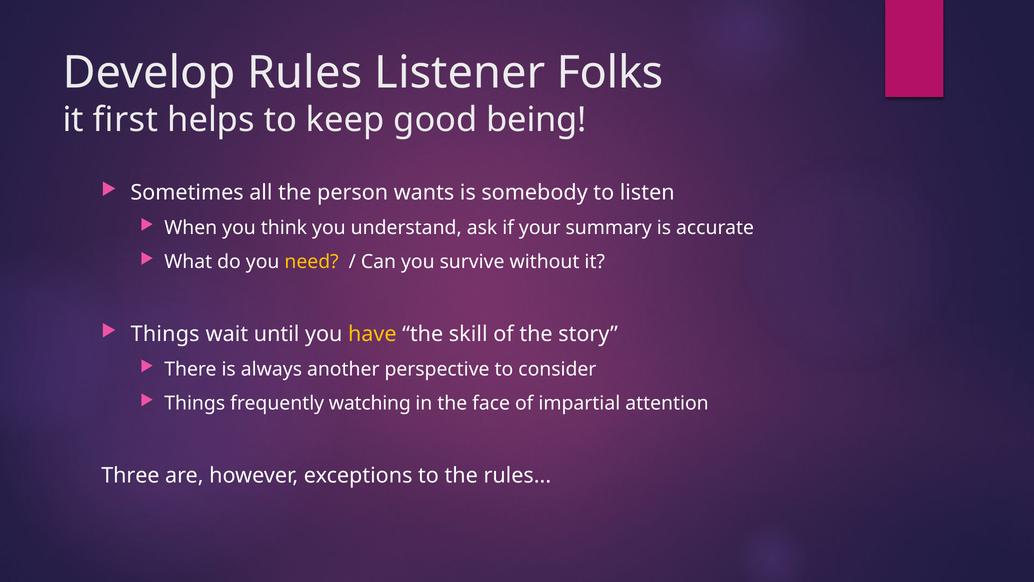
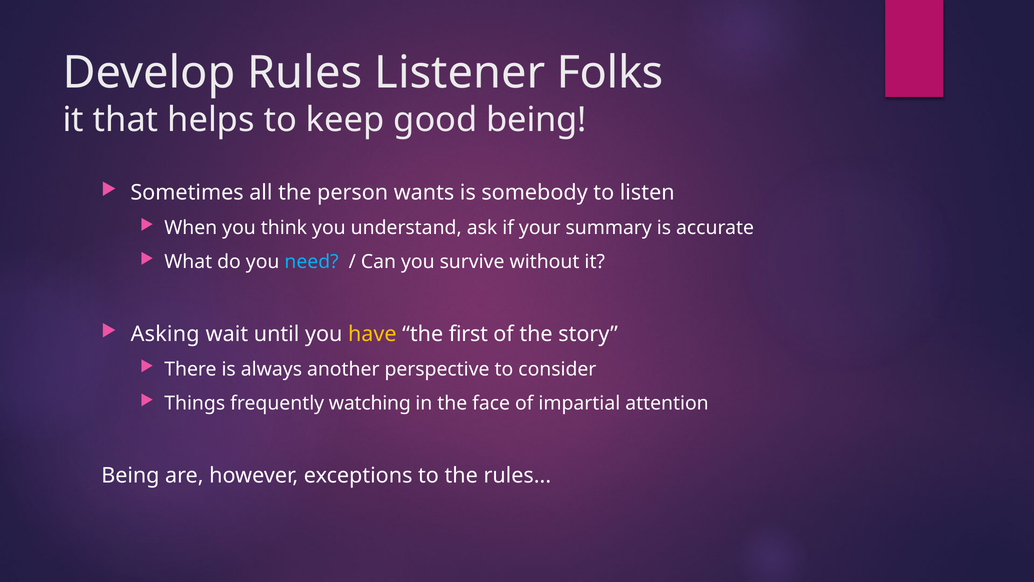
first: first -> that (126, 120)
need colour: yellow -> light blue (312, 262)
Things: Things -> Asking (165, 334)
skill: skill -> first (468, 334)
Three: Three -> Being (130, 475)
